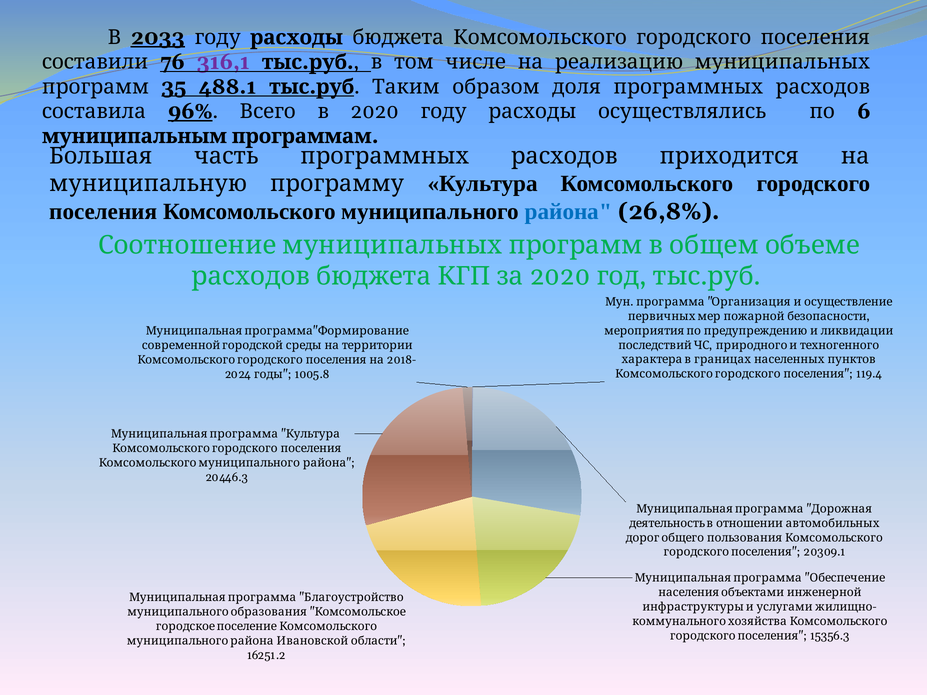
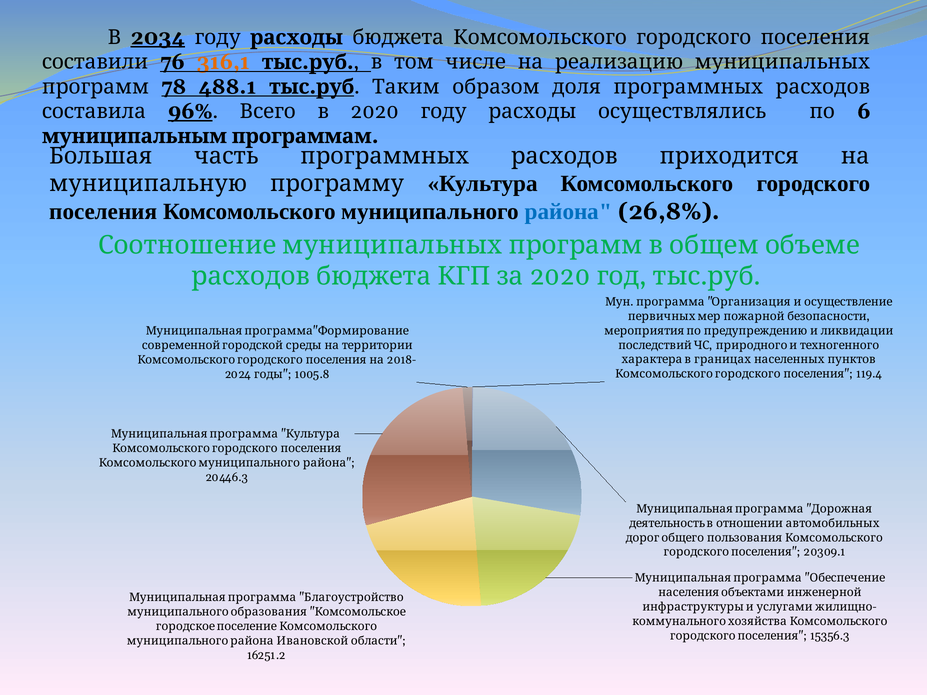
2033: 2033 -> 2034 (158, 37)
316,1 colour: purple -> orange (223, 62)
35: 35 -> 78 (174, 87)
